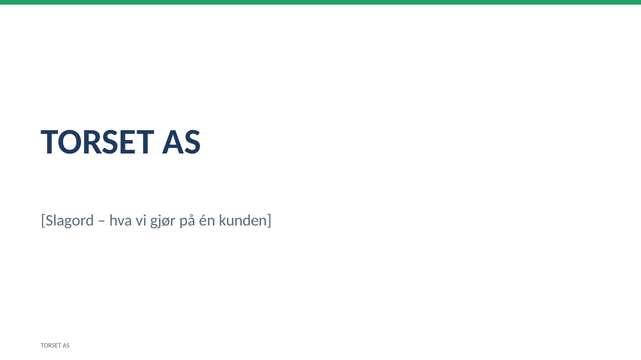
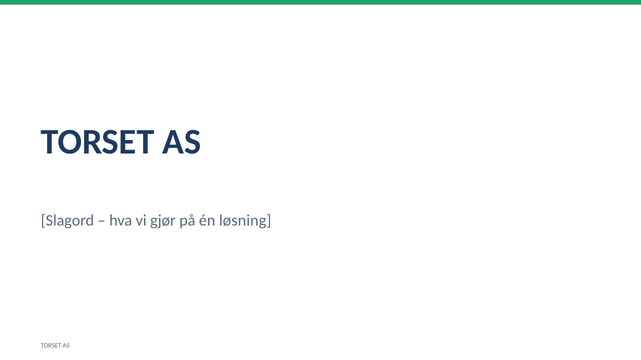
kunden: kunden -> løsning (245, 221)
